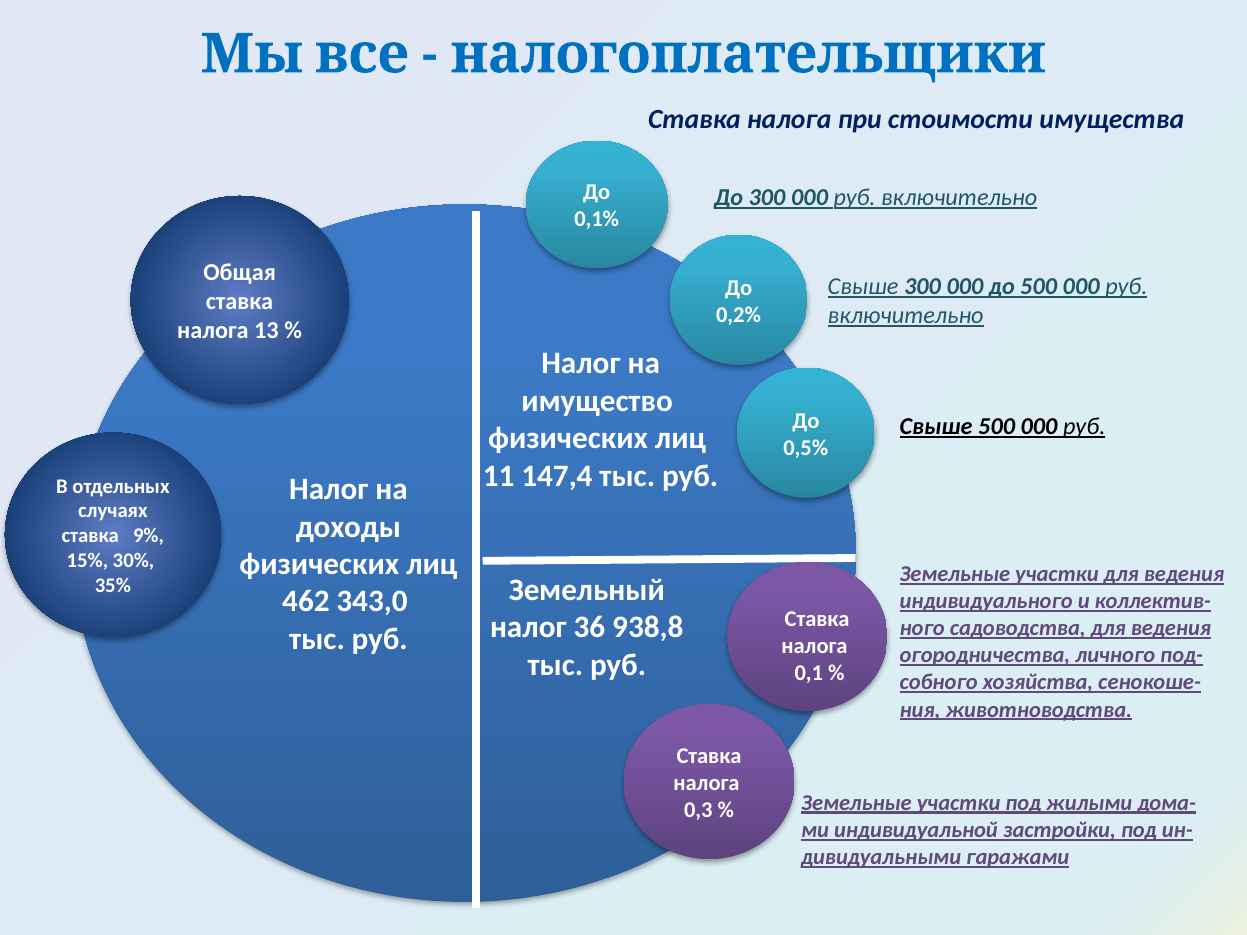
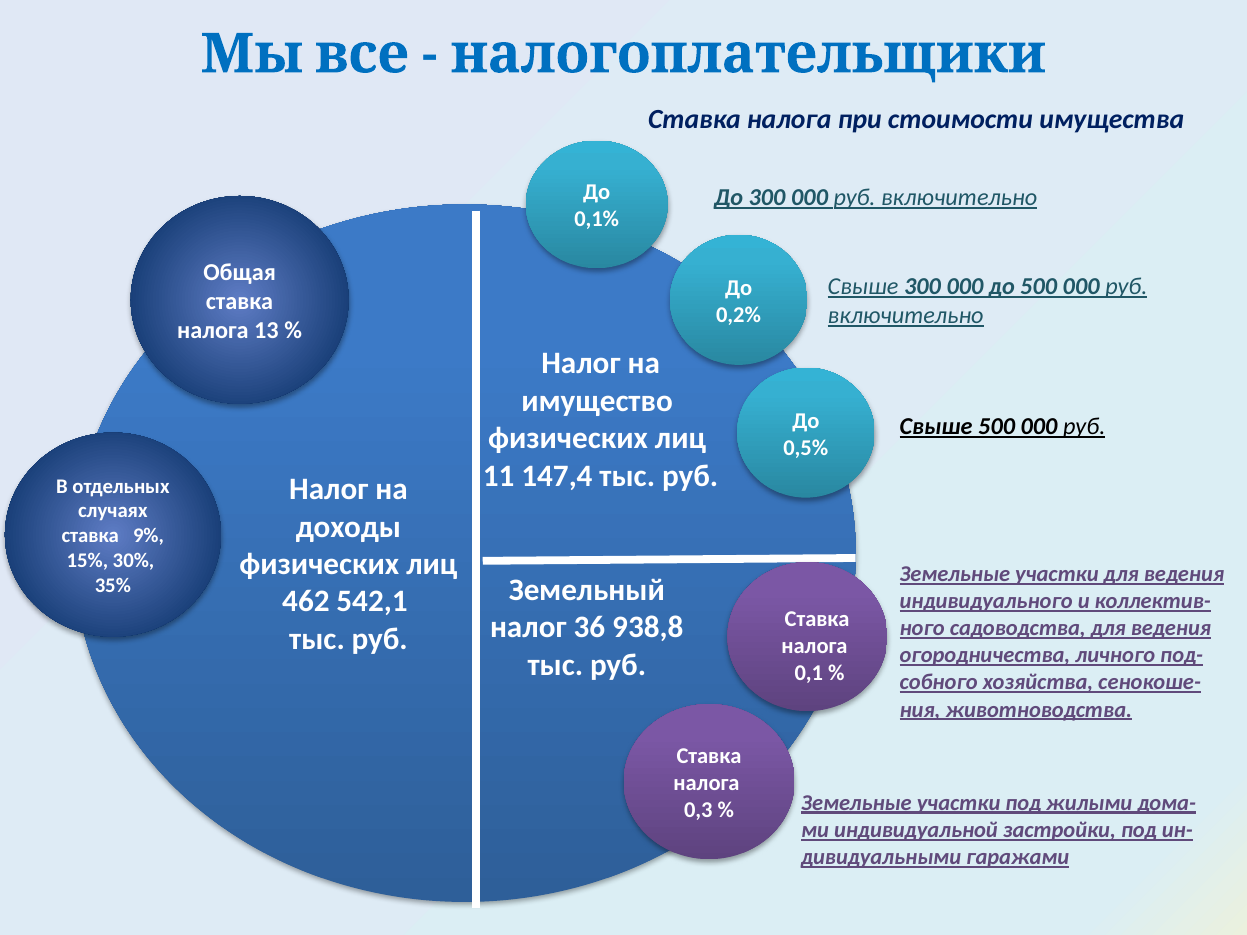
343,0: 343,0 -> 542,1 (372, 602)
